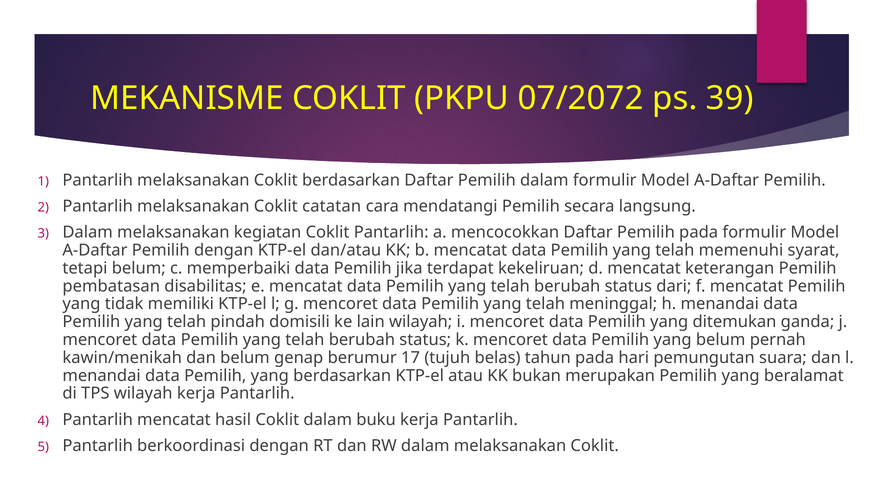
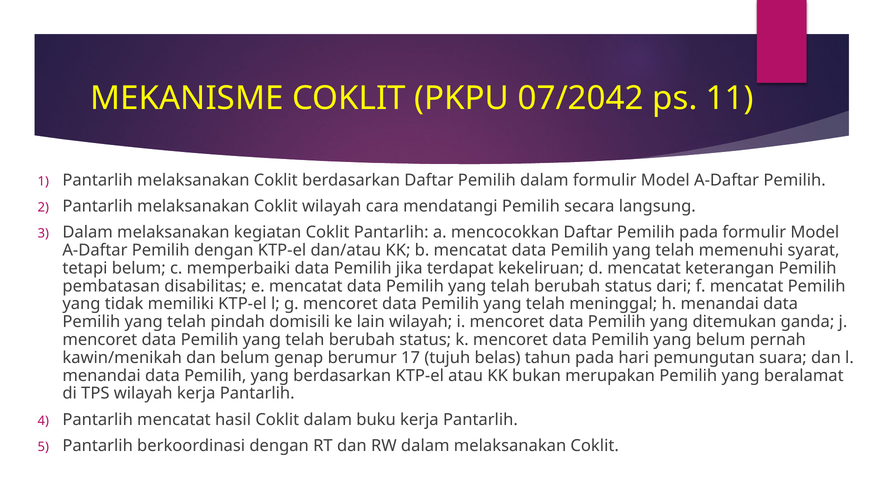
07/2072: 07/2072 -> 07/2042 (581, 99)
39: 39 -> 11 (730, 99)
Coklit catatan: catatan -> wilayah (332, 206)
